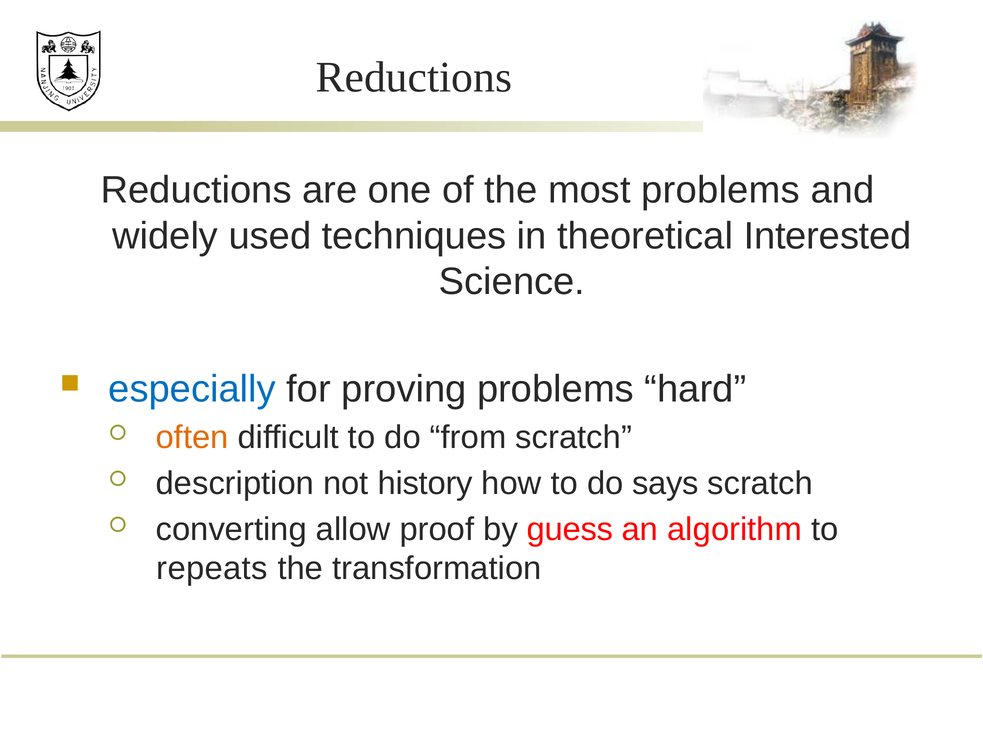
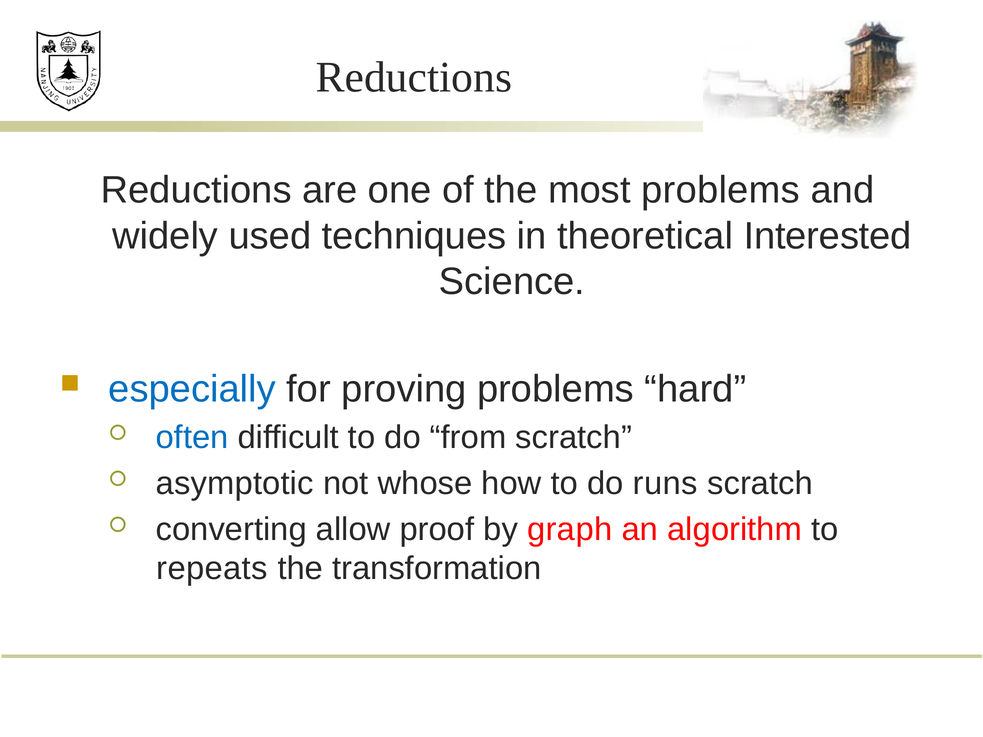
often colour: orange -> blue (192, 438)
description: description -> asymptotic (235, 484)
history: history -> whose (425, 484)
says: says -> runs (665, 484)
guess: guess -> graph (570, 530)
